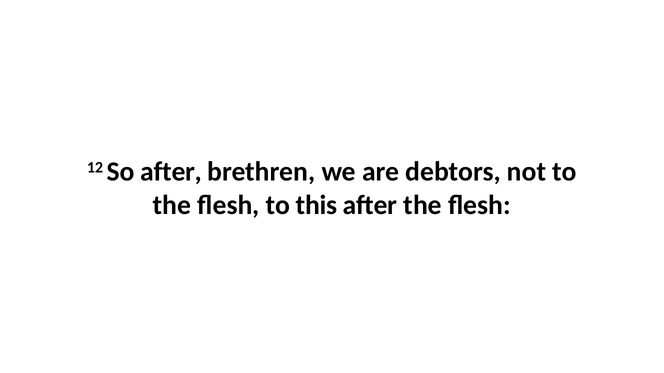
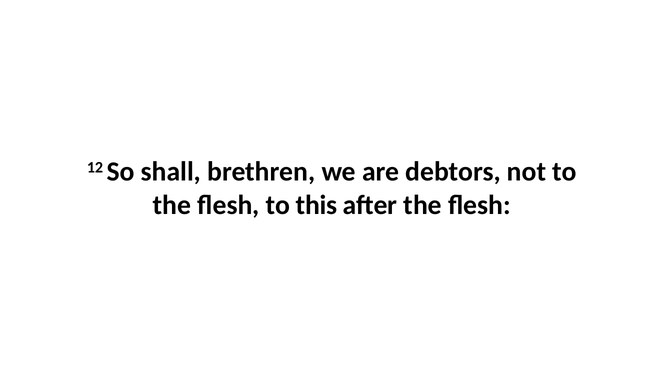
So after: after -> shall (171, 172)
